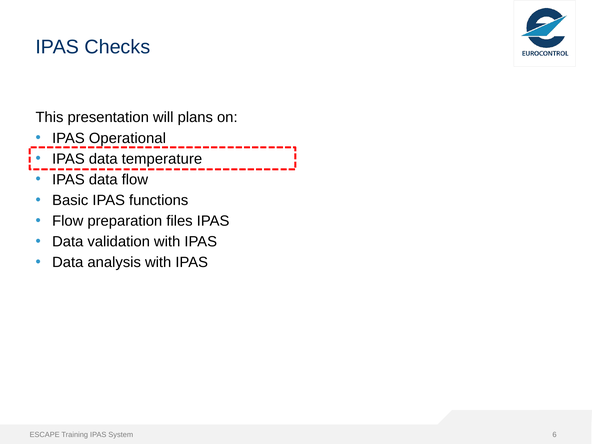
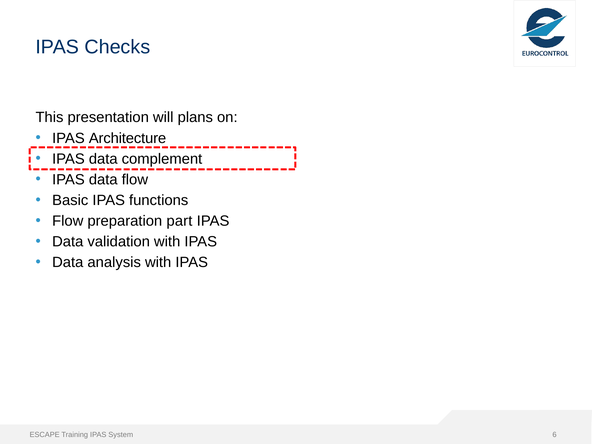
Operational: Operational -> Architecture (128, 138)
temperature: temperature -> complement (162, 159)
files: files -> part (179, 221)
